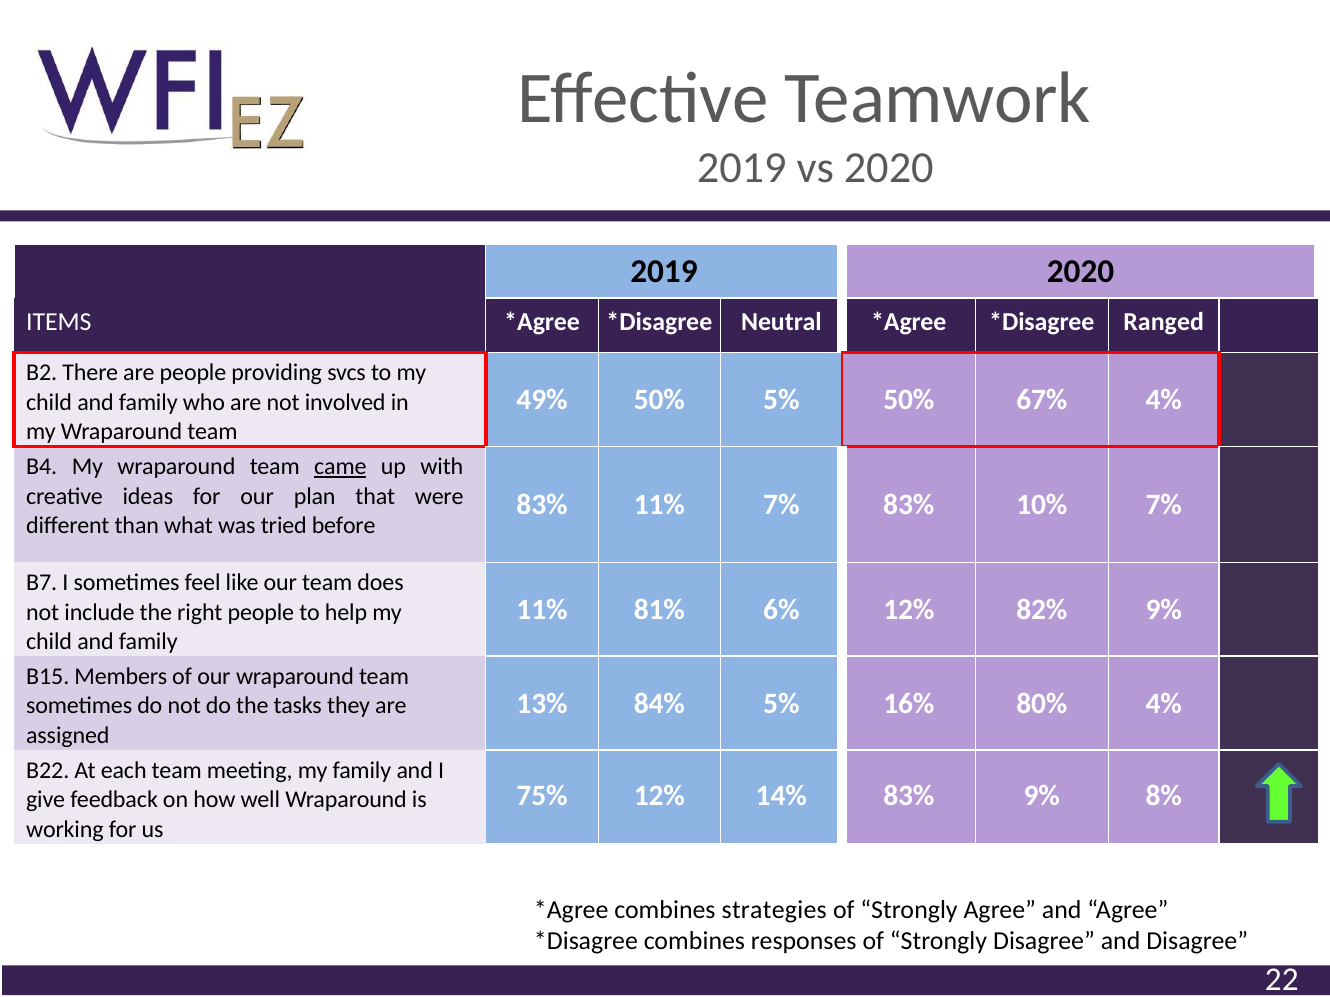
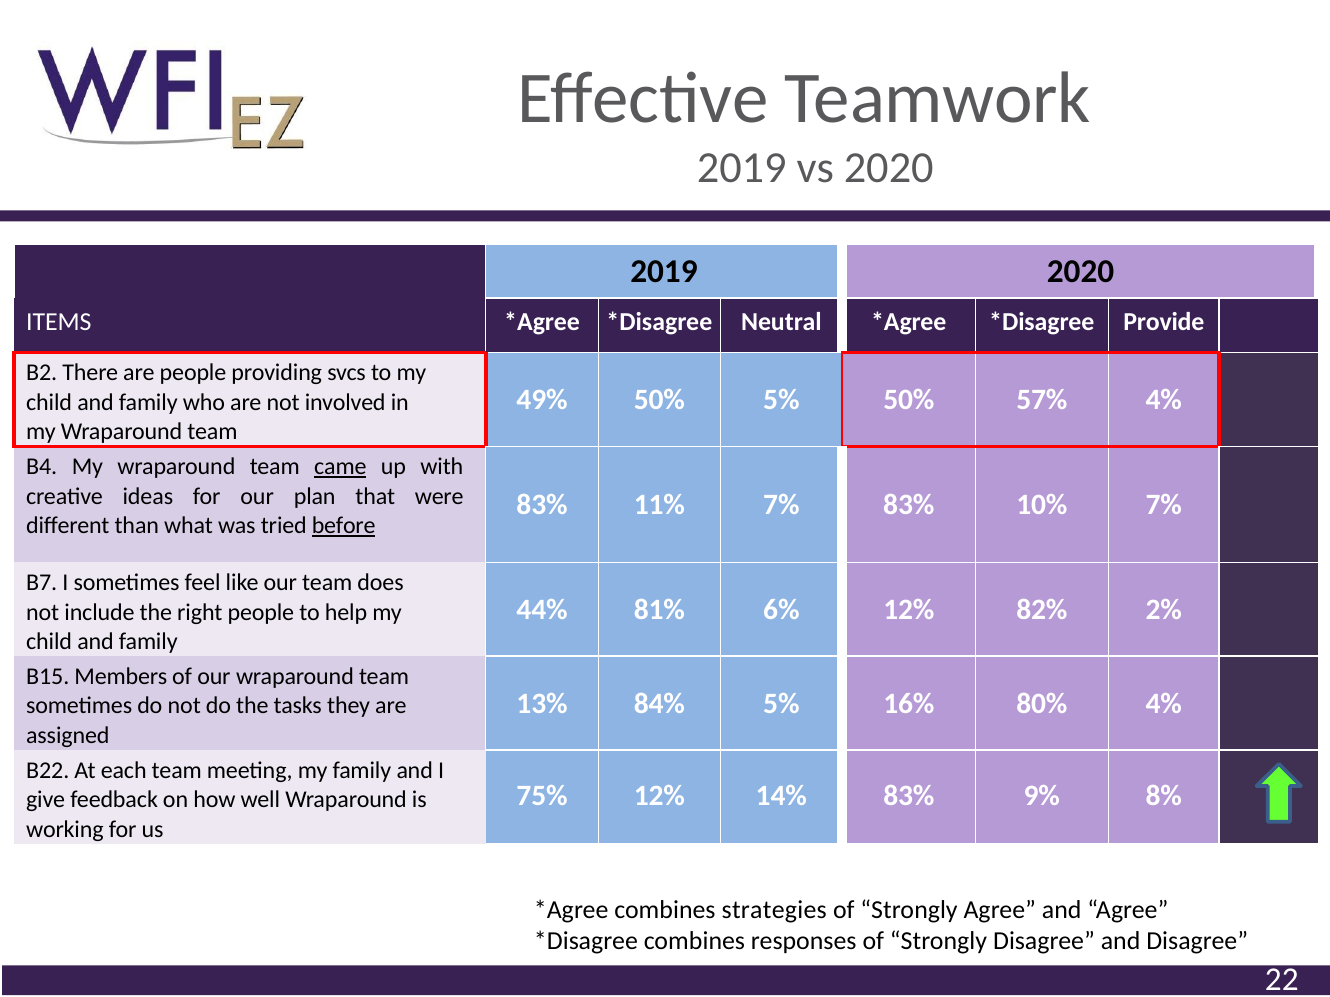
Ranged: Ranged -> Provide (1164, 322)
67%: 67% -> 57% (1042, 400)
before underline: none -> present (344, 526)
11%: 11% -> 44% (542, 610)
82% 9%: 9% -> 2% (1164, 610)
